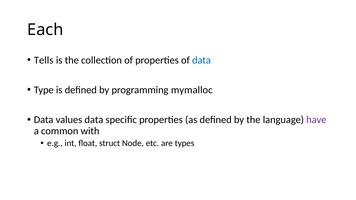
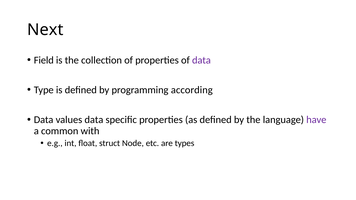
Each: Each -> Next (45, 30)
Tells: Tells -> Field (44, 60)
data colour: blue -> purple (201, 60)
mymalloc: mymalloc -> according (192, 90)
